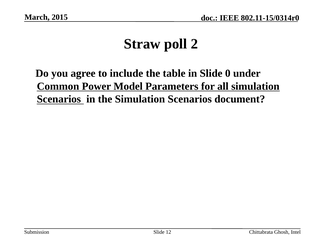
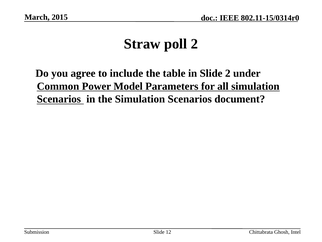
Slide 0: 0 -> 2 (228, 73)
